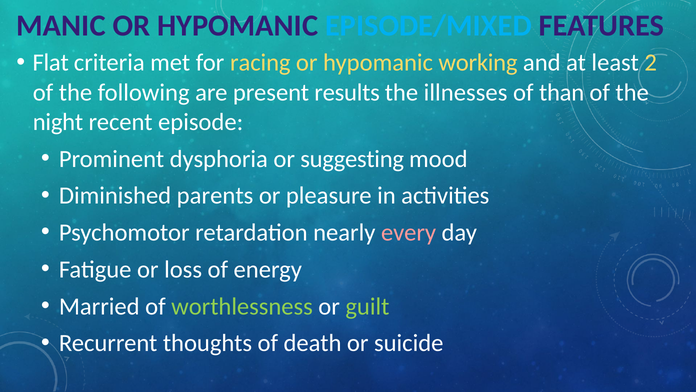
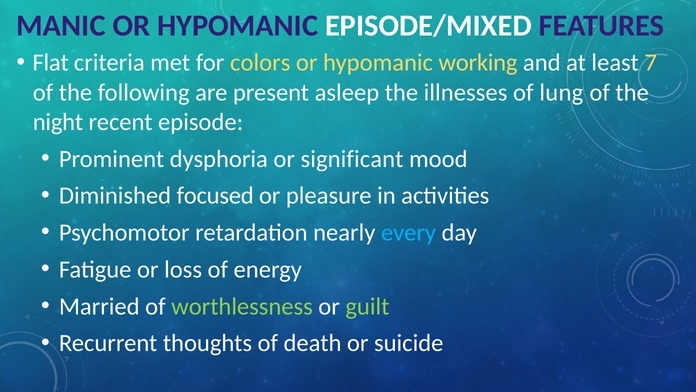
EPISODE/MIXED colour: light blue -> white (428, 26)
racing: racing -> colors (260, 63)
2: 2 -> 7 (651, 63)
results: results -> asleep (347, 92)
than: than -> lung (561, 92)
suggesting: suggesting -> significant (352, 159)
parents: parents -> focused (215, 196)
every colour: pink -> light blue (409, 232)
